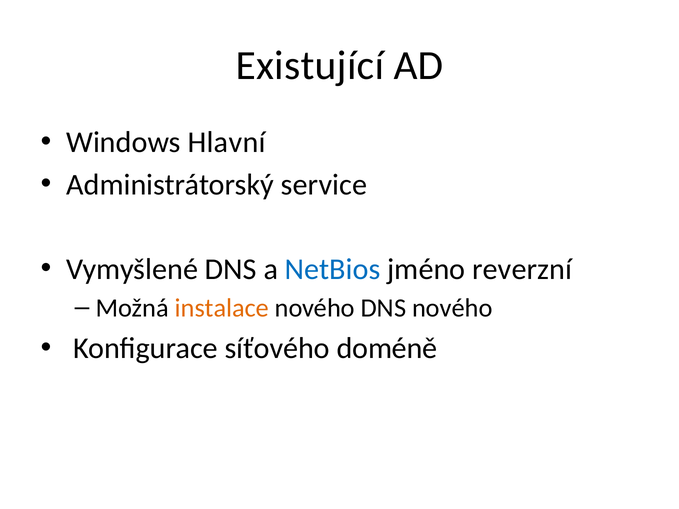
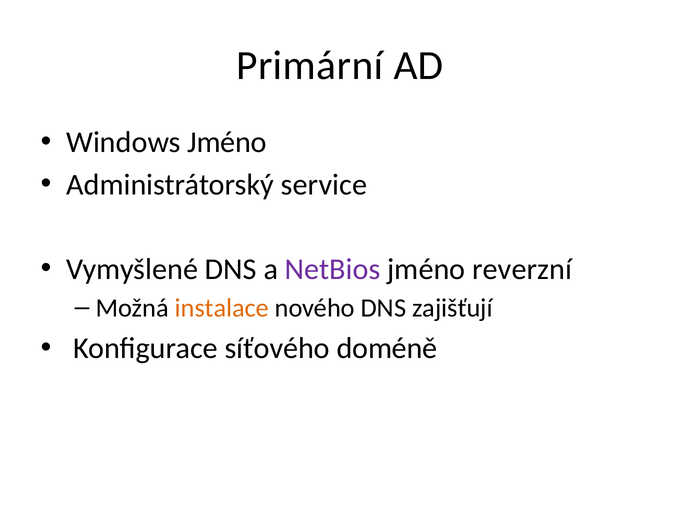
Existující: Existující -> Primární (310, 66)
Windows Hlavní: Hlavní -> Jméno (227, 142)
NetBios colour: blue -> purple (333, 269)
DNS nového: nového -> zajišťují (452, 308)
